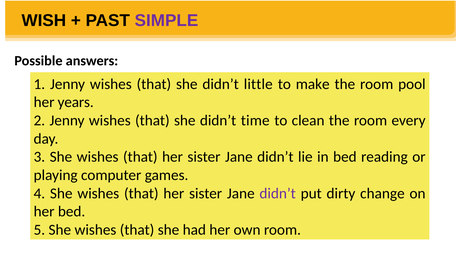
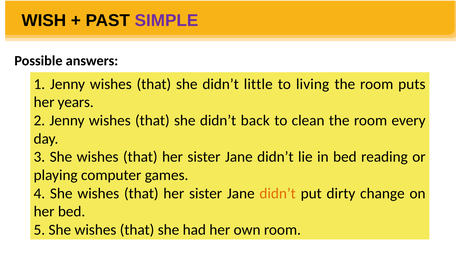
make: make -> living (313, 84)
pool: pool -> puts (412, 84)
time: time -> back (255, 121)
didn’t colour: purple -> orange (278, 194)
